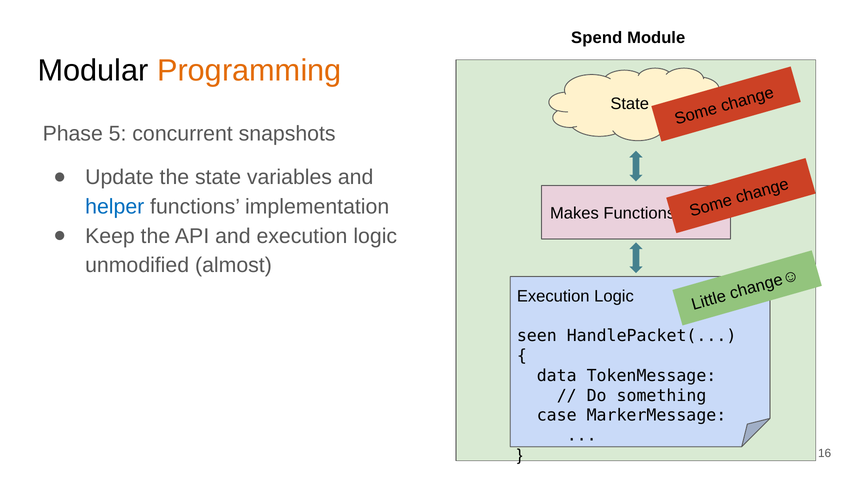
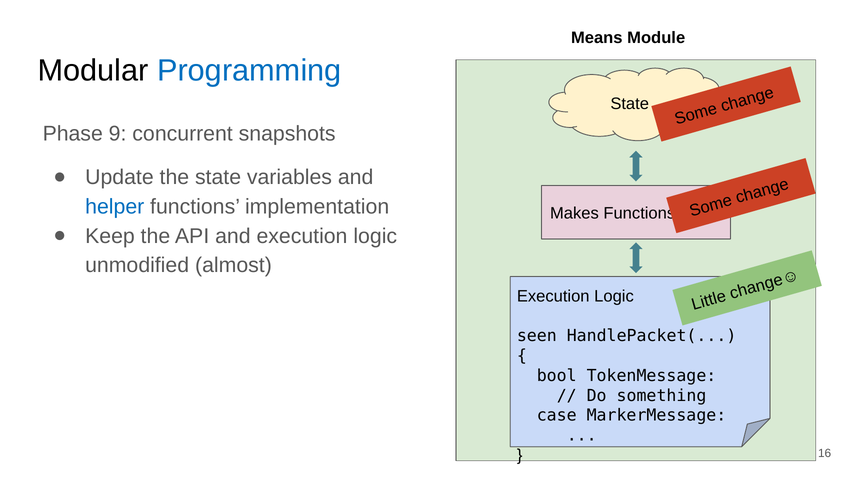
Spend: Spend -> Means (597, 38)
Programming colour: orange -> blue (249, 71)
5: 5 -> 9 (118, 134)
data: data -> bool (557, 375)
